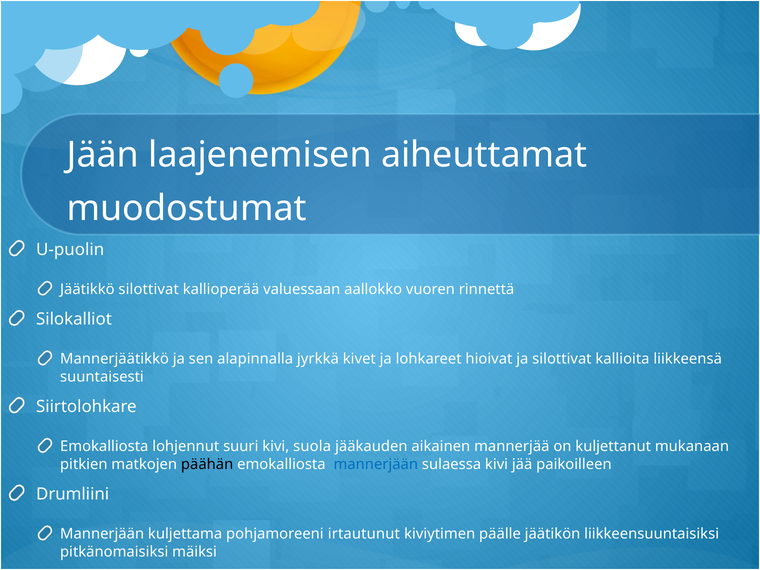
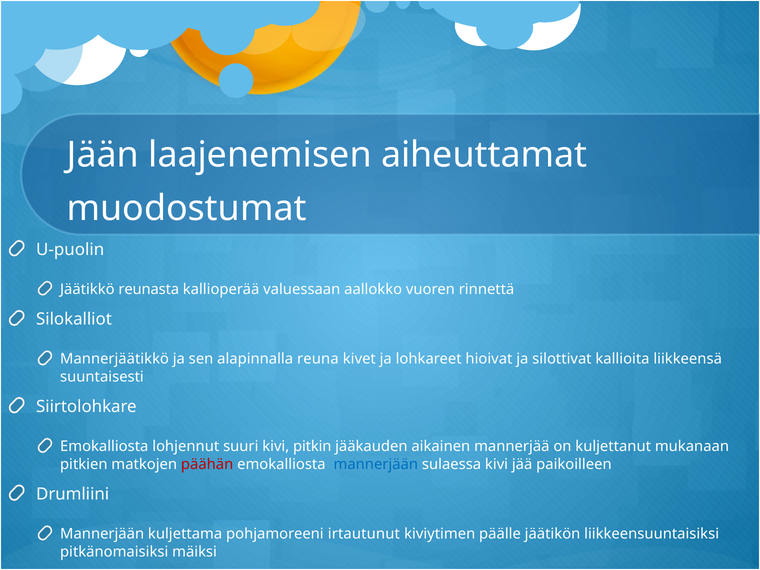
Jäätikkö silottivat: silottivat -> reunasta (149, 289)
jyrkkä: jyrkkä -> reuna (318, 359)
suola: suola -> pitkin (312, 447)
päähän colour: black -> red (207, 464)
